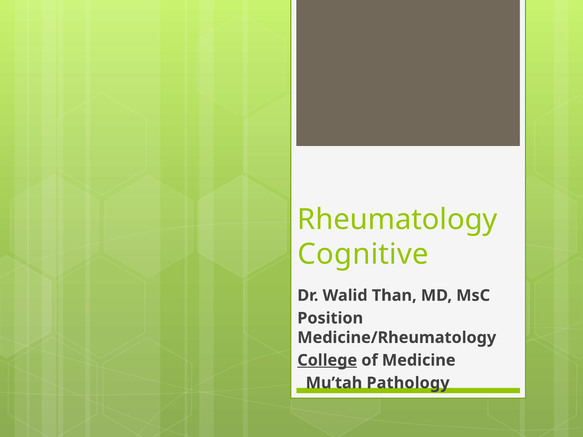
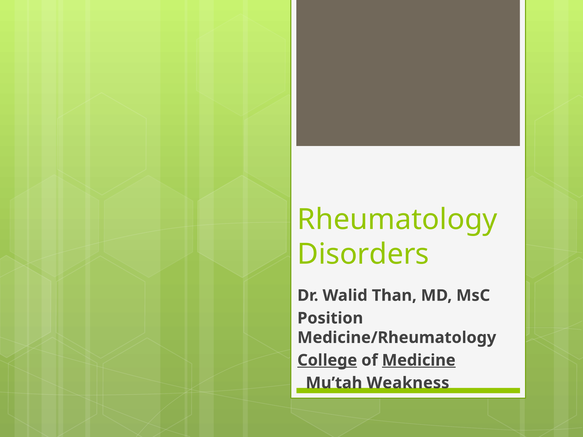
Cognitive: Cognitive -> Disorders (363, 254)
Medicine underline: none -> present (419, 360)
Pathology: Pathology -> Weakness (408, 383)
